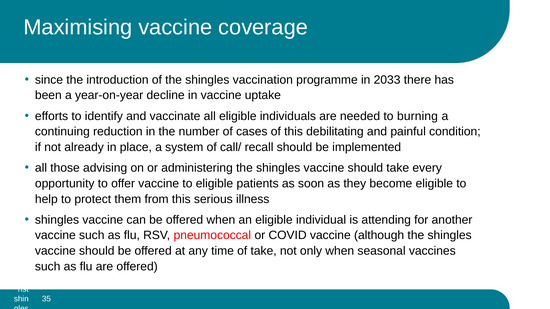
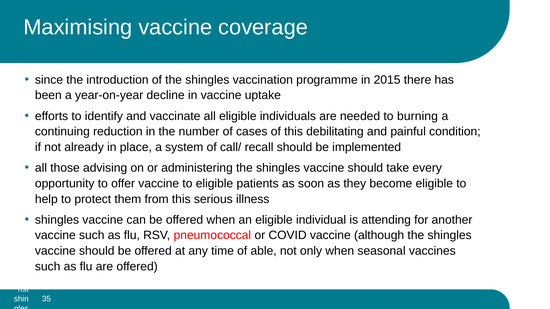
2033: 2033 -> 2015 (387, 80)
of take: take -> able (264, 251)
